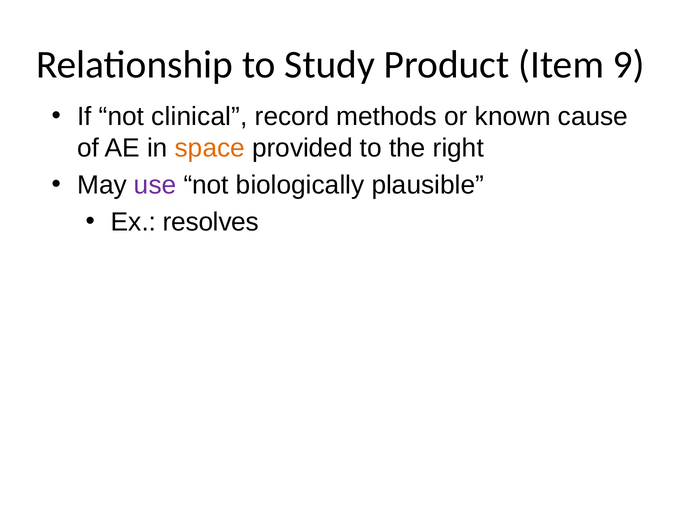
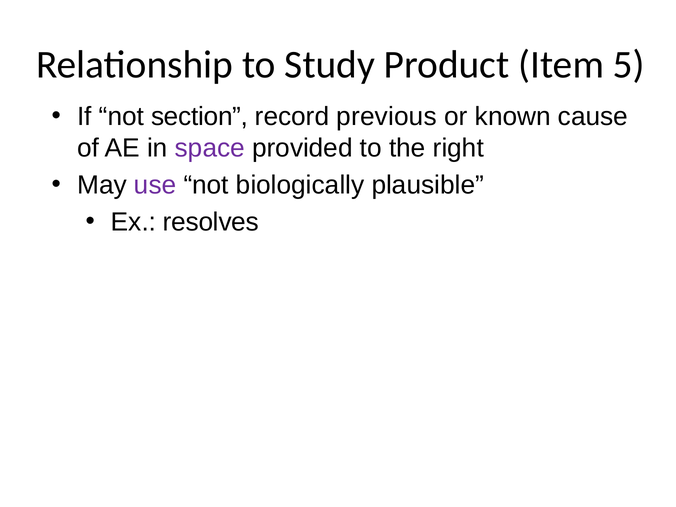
9: 9 -> 5 (629, 65)
clinical: clinical -> section (200, 117)
methods: methods -> previous (387, 117)
space colour: orange -> purple (210, 148)
